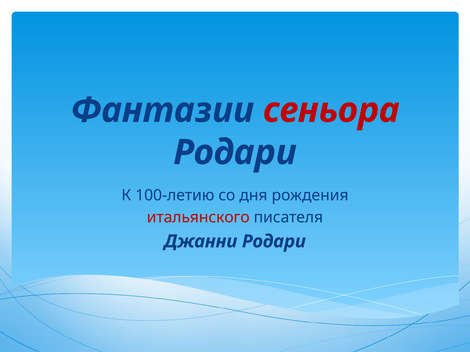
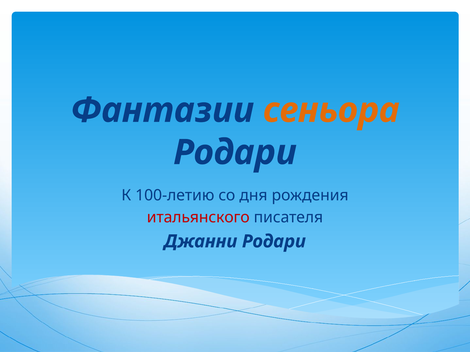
сеньора colour: red -> orange (331, 110)
